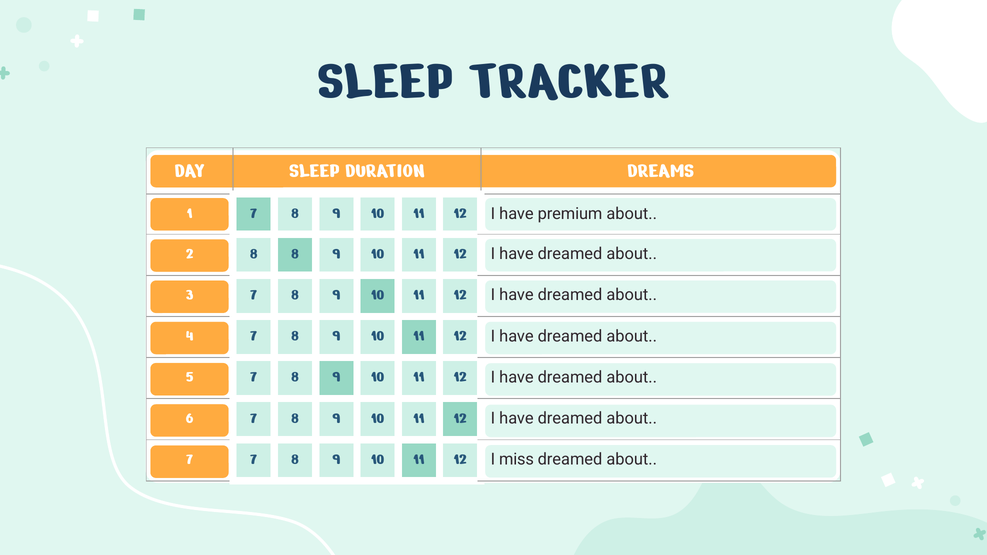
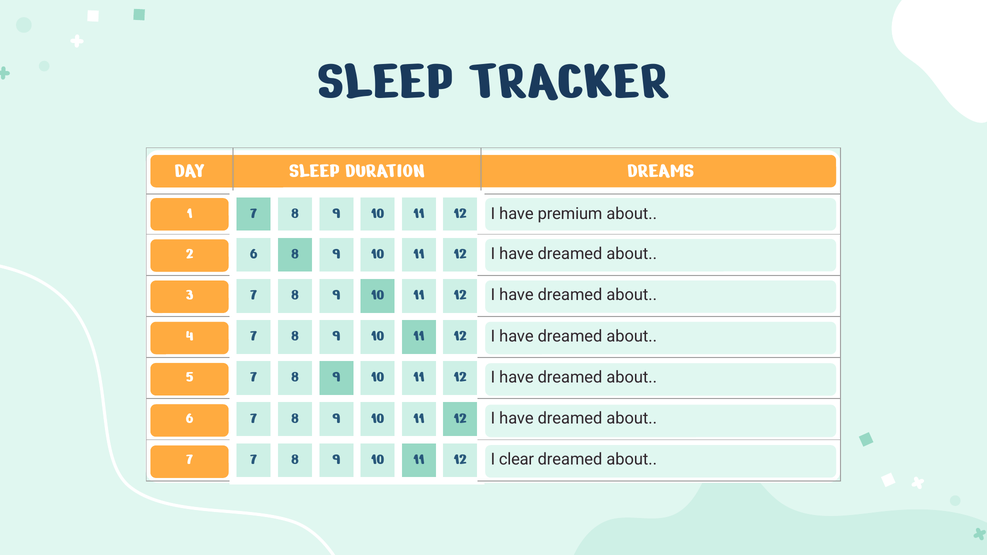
2 8: 8 -> 6 (254, 253)
miss: miss -> clear (516, 460)
